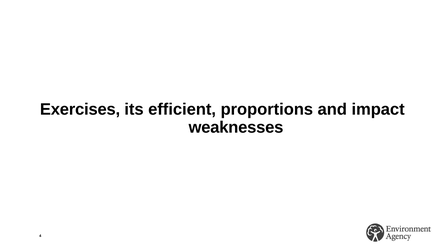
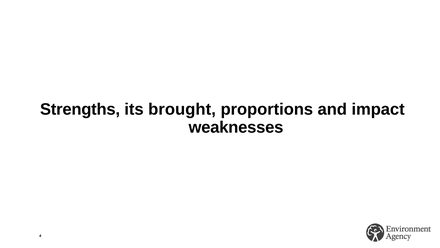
Exercises: Exercises -> Strengths (80, 109)
efficient: efficient -> brought (182, 109)
